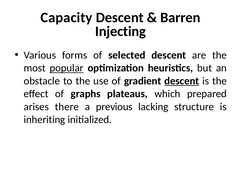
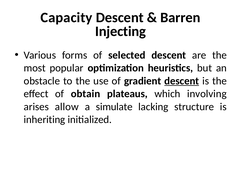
popular underline: present -> none (67, 68)
graphs: graphs -> obtain (86, 94)
prepared: prepared -> involving (207, 94)
there: there -> allow (67, 107)
previous: previous -> simulate (114, 107)
